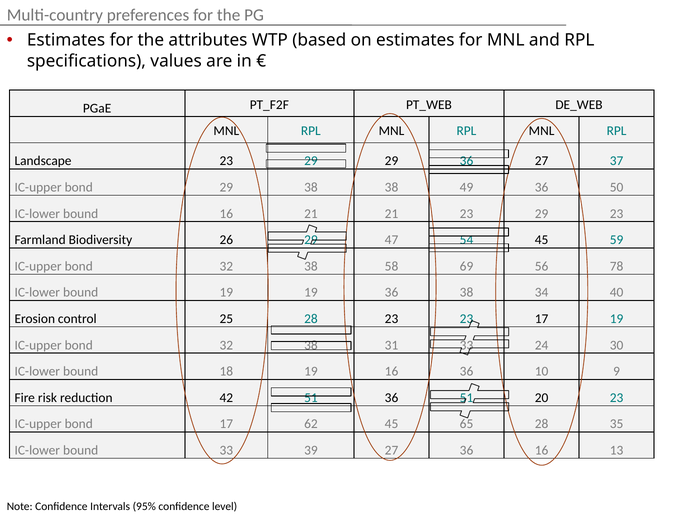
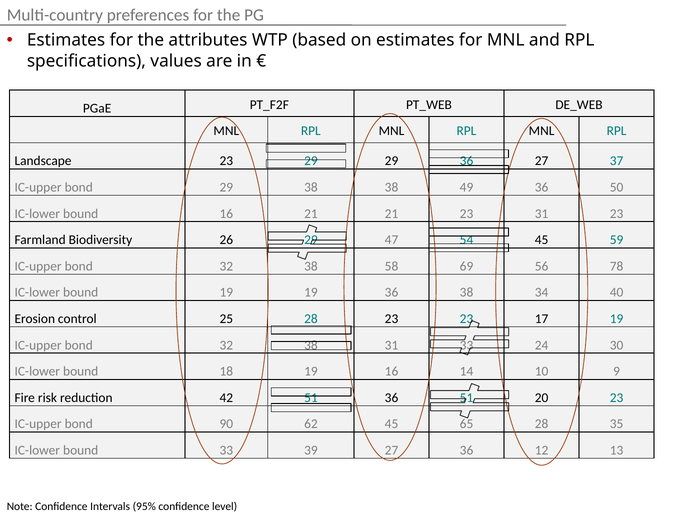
21 23 29: 29 -> 31 (542, 214)
16 36: 36 -> 14 (467, 371)
bond 17: 17 -> 90 (226, 424)
36 16: 16 -> 12 (542, 450)
